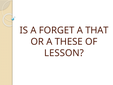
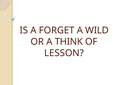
THAT: THAT -> WILD (97, 30)
THESE: THESE -> THINK (69, 42)
